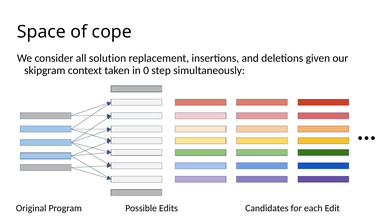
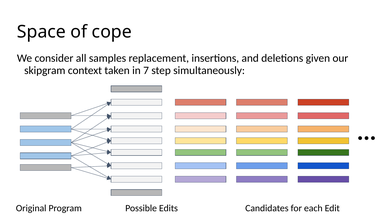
solution: solution -> samples (108, 58)
0: 0 -> 7 (146, 71)
